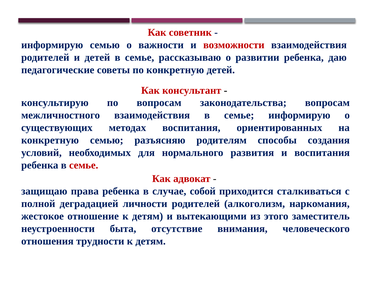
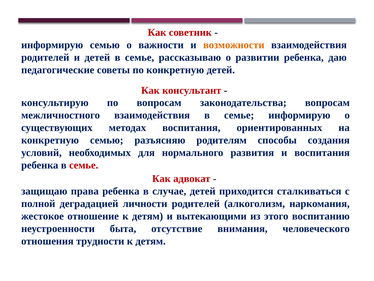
возможности colour: red -> orange (234, 45)
случае собой: собой -> детей (203, 191)
заместитель: заместитель -> воспитанию (321, 216)
